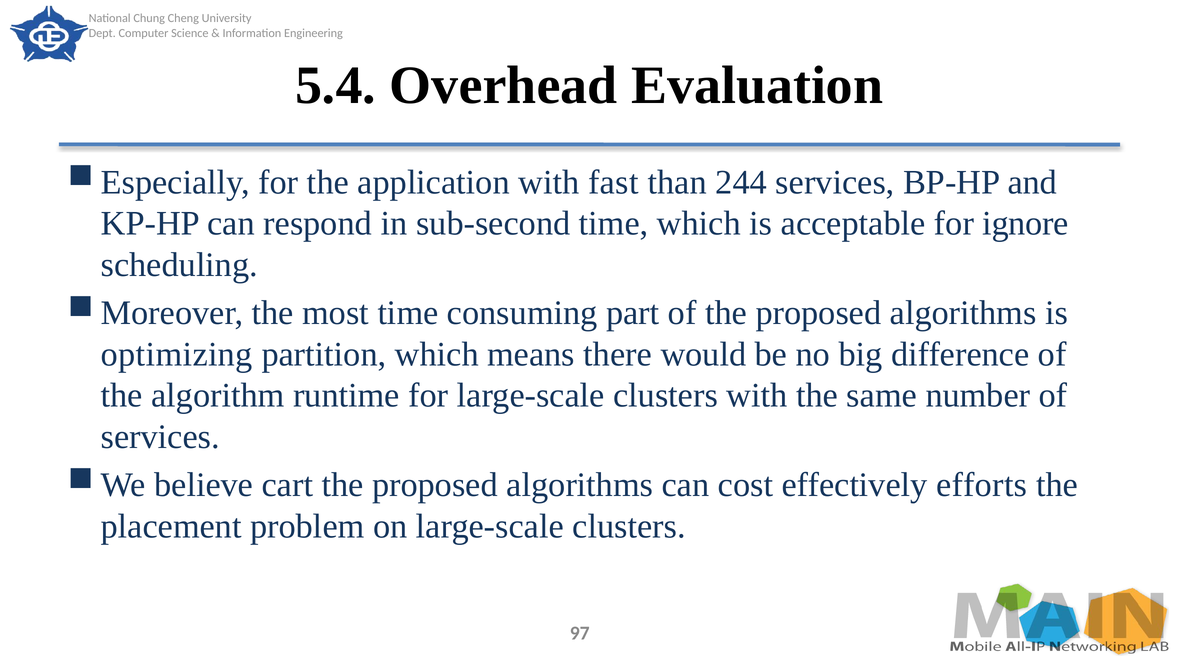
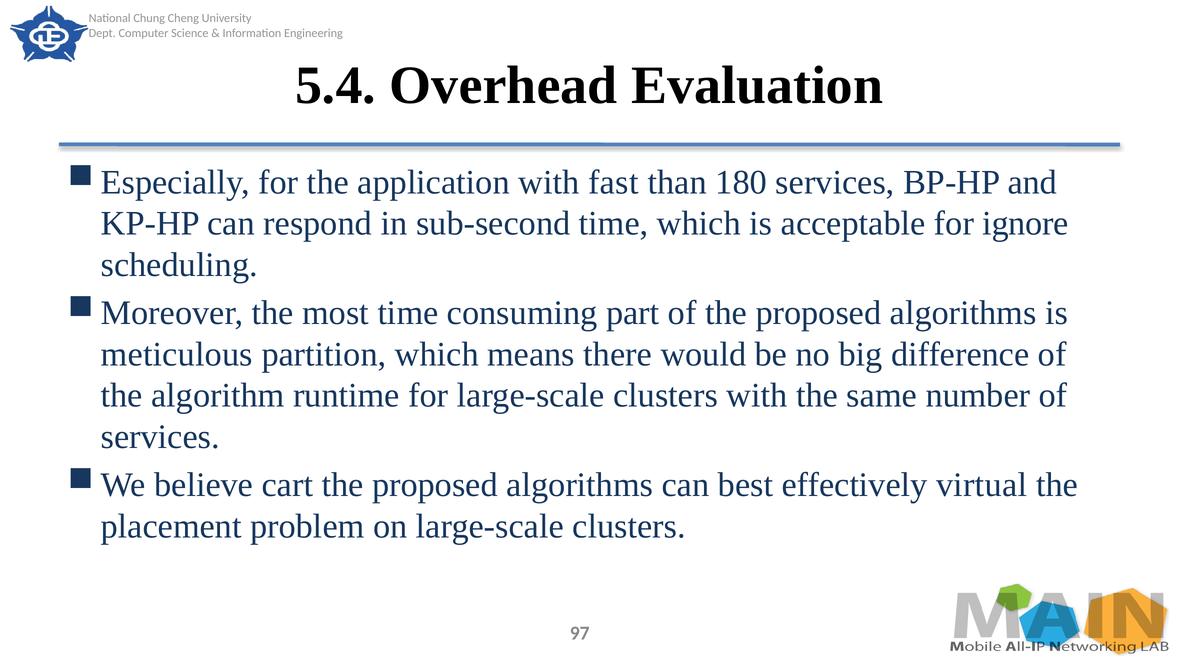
244: 244 -> 180 (741, 182)
optimizing: optimizing -> meticulous (177, 354)
cost: cost -> best (745, 485)
efforts: efforts -> virtual (982, 485)
